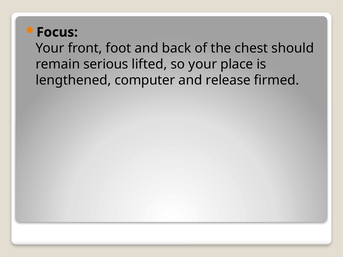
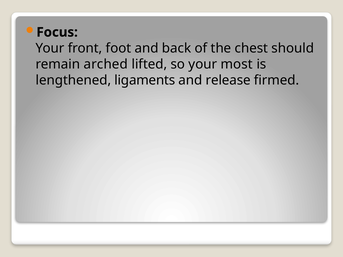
serious: serious -> arched (106, 64)
place: place -> most (237, 64)
computer: computer -> ligaments (145, 80)
